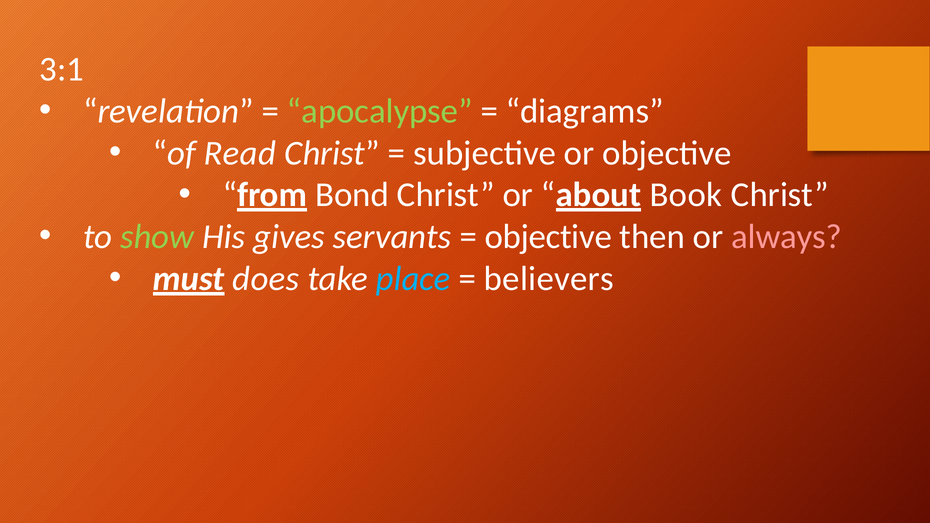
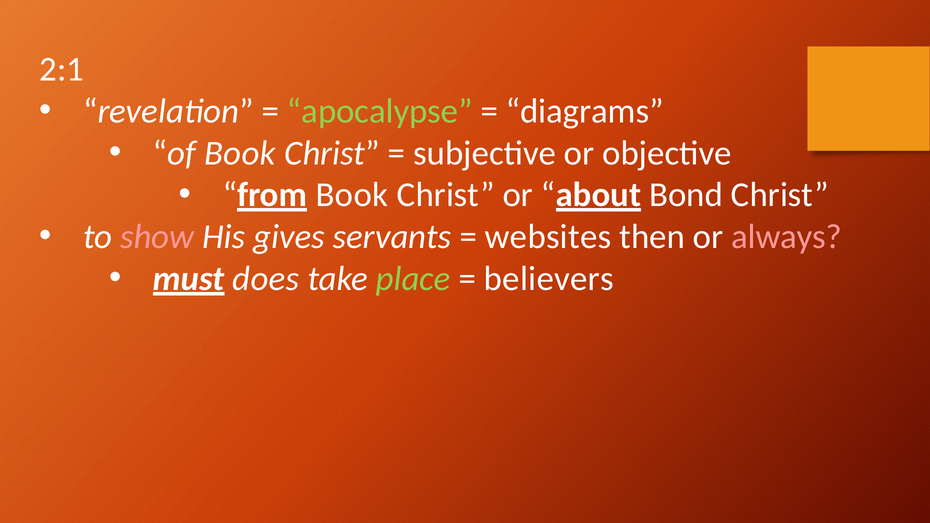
3:1: 3:1 -> 2:1 (62, 69)
of Read: Read -> Book (240, 153)
Bond: Bond -> Book (352, 195)
Book: Book -> Bond (686, 195)
show colour: light green -> pink (157, 237)
objective: objective -> websites (548, 237)
place colour: light blue -> light green (413, 279)
